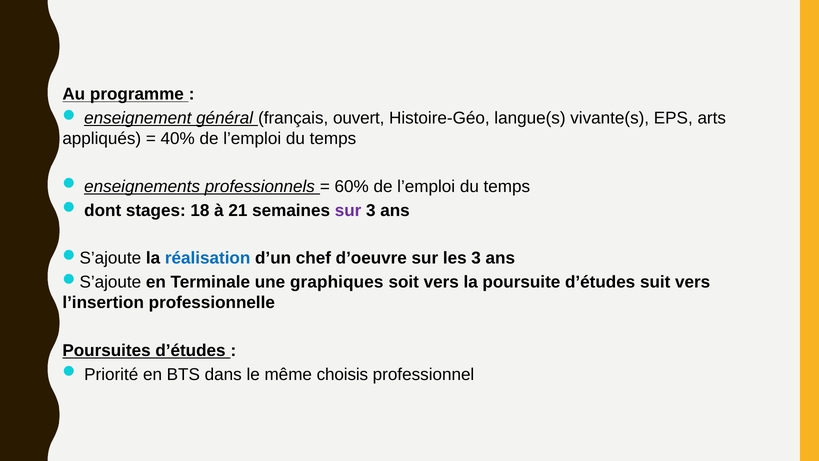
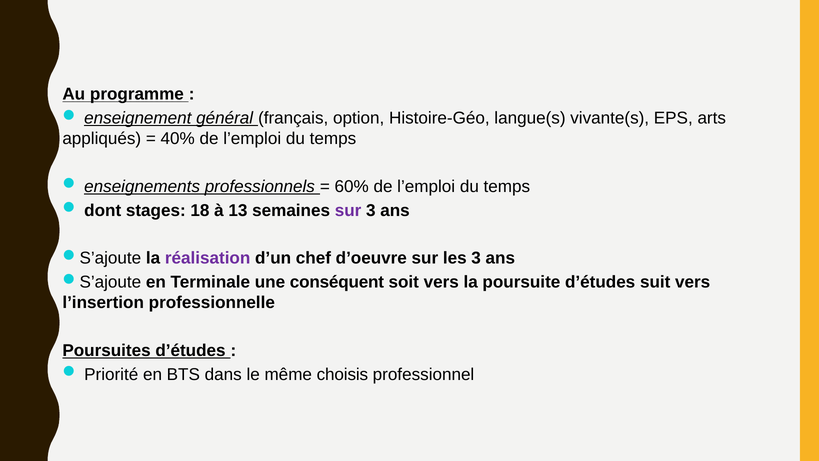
ouvert: ouvert -> option (359, 118)
21: 21 -> 13 (238, 210)
réalisation colour: blue -> purple (208, 258)
graphiques: graphiques -> conséquent (337, 282)
